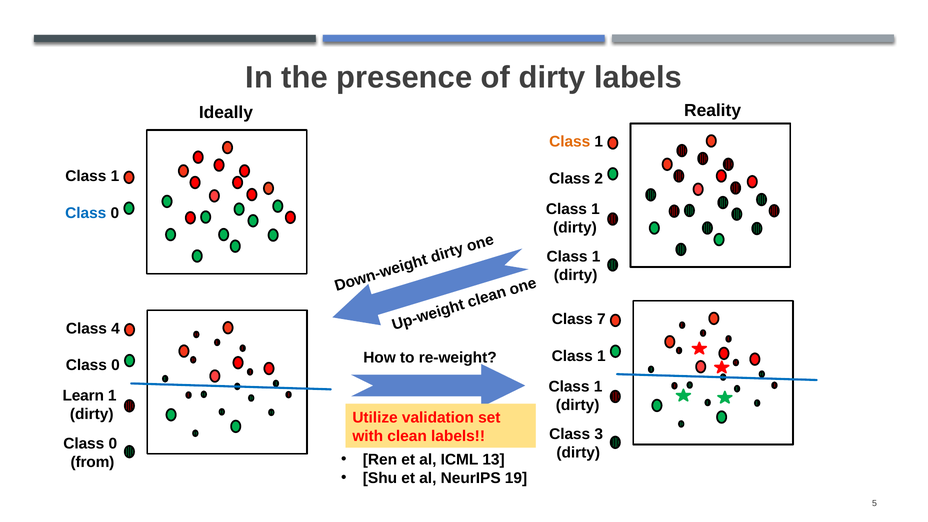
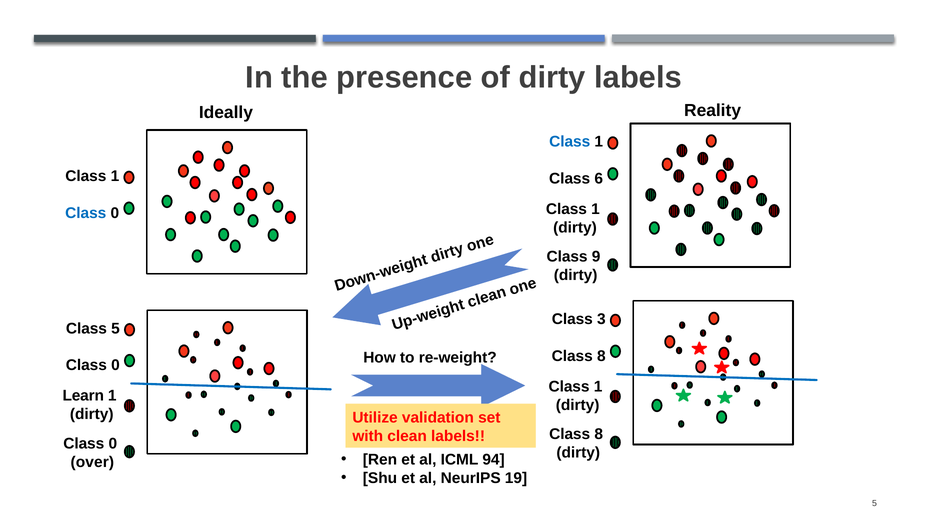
Class colour: orange -> blue (570, 142)
2: 2 -> 6 (599, 179)
1: 1 -> 9 (596, 257)
7: 7 -> 3 (601, 319)
Class 4: 4 -> 5 (116, 328)
1: 1 -> 8 (601, 356)
3: 3 -> 8 (599, 434)
13: 13 -> 94 (494, 459)
from: from -> over (92, 462)
